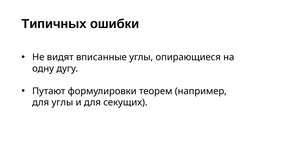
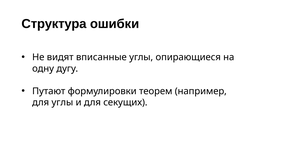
Типичных: Типичных -> Структура (54, 24)
